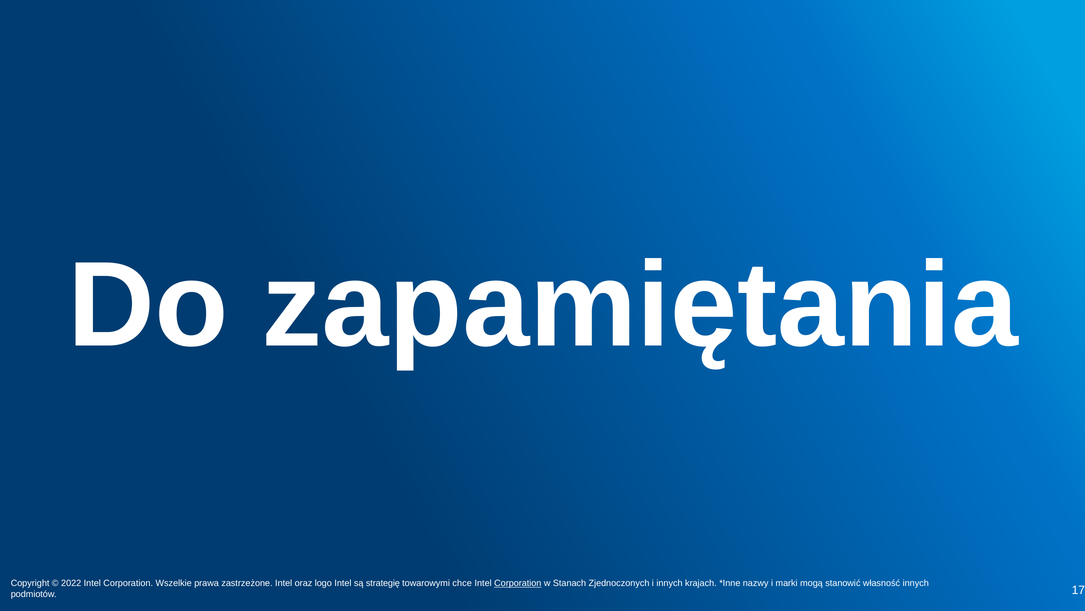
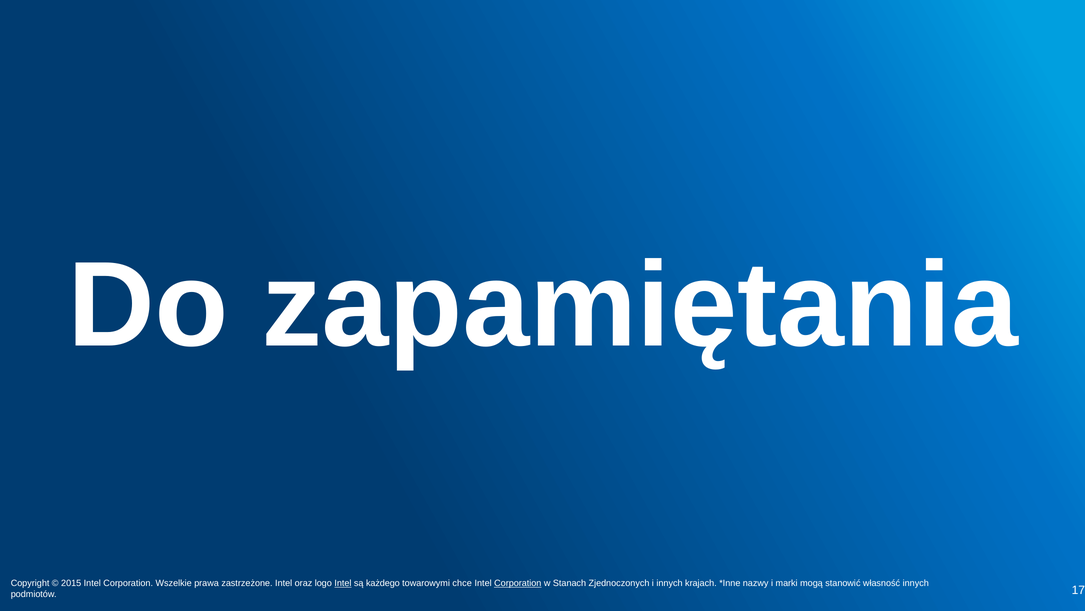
2022: 2022 -> 2015 (71, 583)
Intel underline: none -> present (343, 583)
strategię: strategię -> każdego (383, 583)
